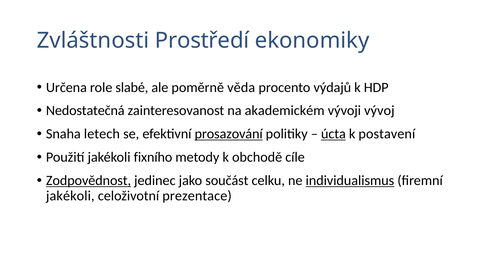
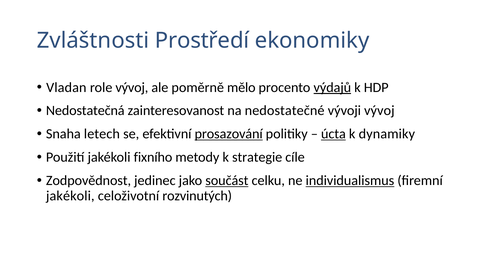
Určena: Určena -> Vladan (66, 87)
role slabé: slabé -> vývoj (132, 87)
věda: věda -> mělo (241, 87)
výdajů underline: none -> present (332, 87)
akademickém: akademickém -> nedostatečné (285, 111)
postavení: postavení -> dynamiky (387, 134)
obchodě: obchodě -> strategie (257, 157)
Zodpovědnost underline: present -> none (89, 181)
součást underline: none -> present (227, 181)
prezentace: prezentace -> rozvinutých (197, 196)
